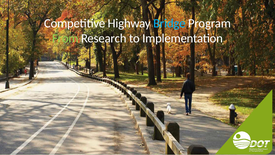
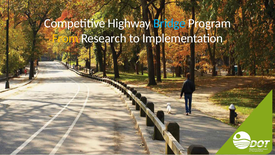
From colour: light green -> yellow (65, 38)
